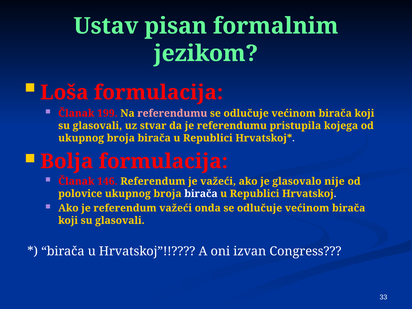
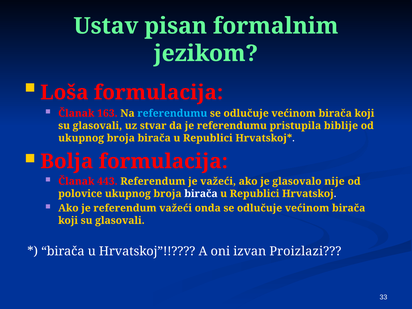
199: 199 -> 163 (107, 113)
referendumu colour: pink -> light blue (172, 113)
kojega: kojega -> biblije (341, 126)
146: 146 -> 443 (107, 181)
Congress: Congress -> Proizlazi (305, 251)
